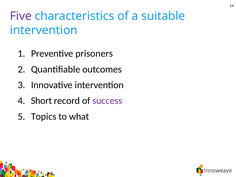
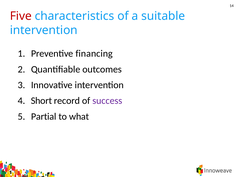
Five colour: purple -> red (21, 16)
prisoners: prisoners -> financing (94, 54)
Topics: Topics -> Partial (44, 116)
